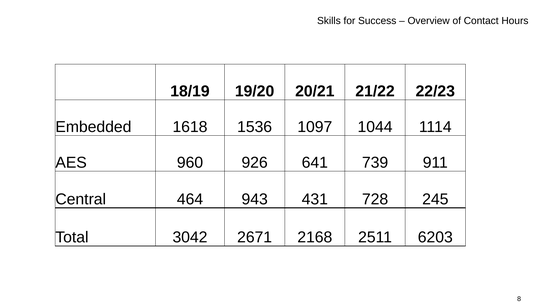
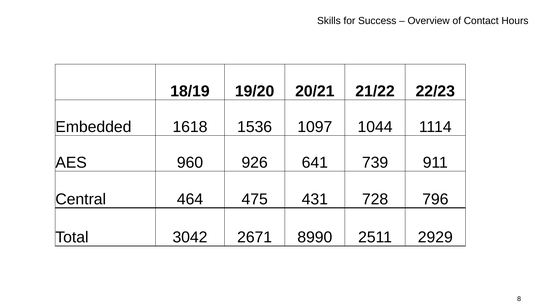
943: 943 -> 475 (255, 199)
245: 245 -> 796 (435, 199)
2168: 2168 -> 8990 (315, 237)
6203: 6203 -> 2929 (435, 237)
